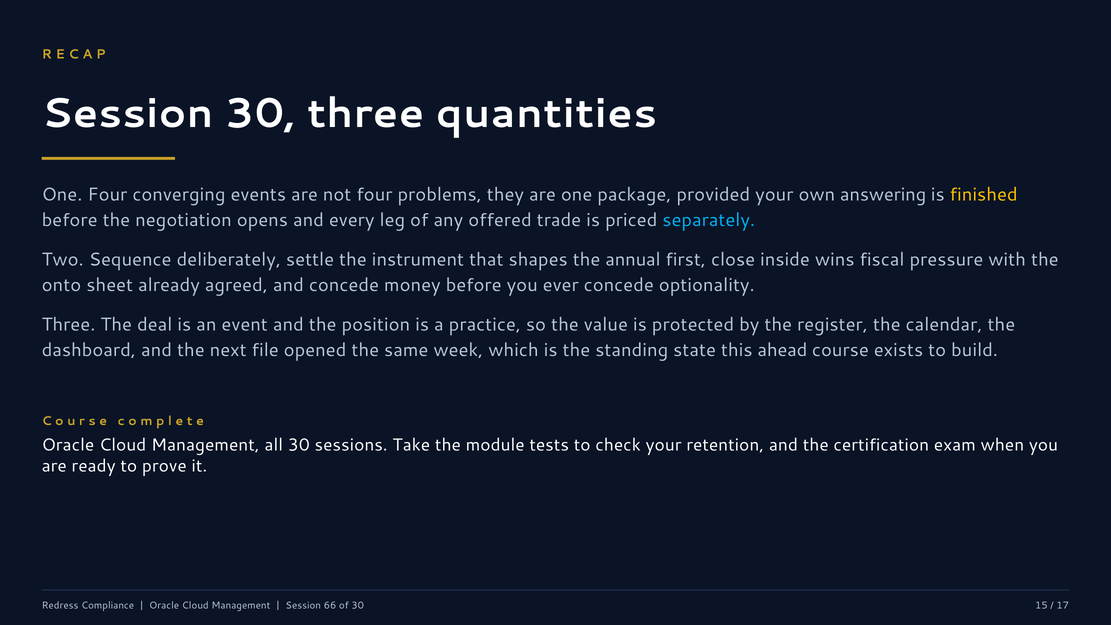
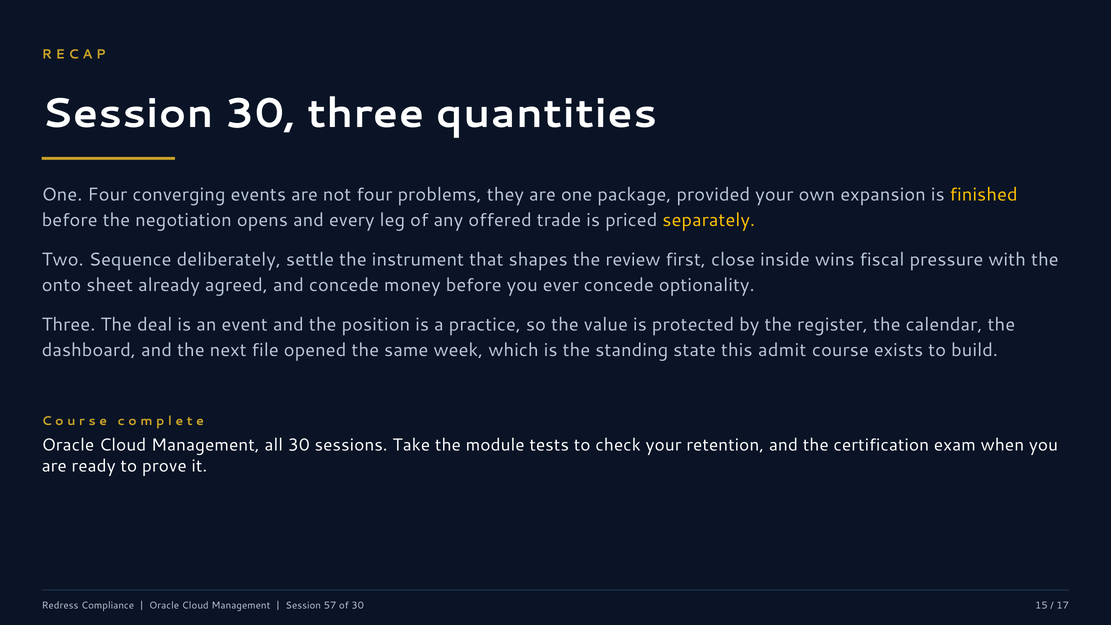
answering: answering -> expansion (883, 195)
separately colour: light blue -> yellow (709, 220)
annual: annual -> review (633, 260)
ahead: ahead -> admit (782, 350)
66: 66 -> 57 (330, 606)
